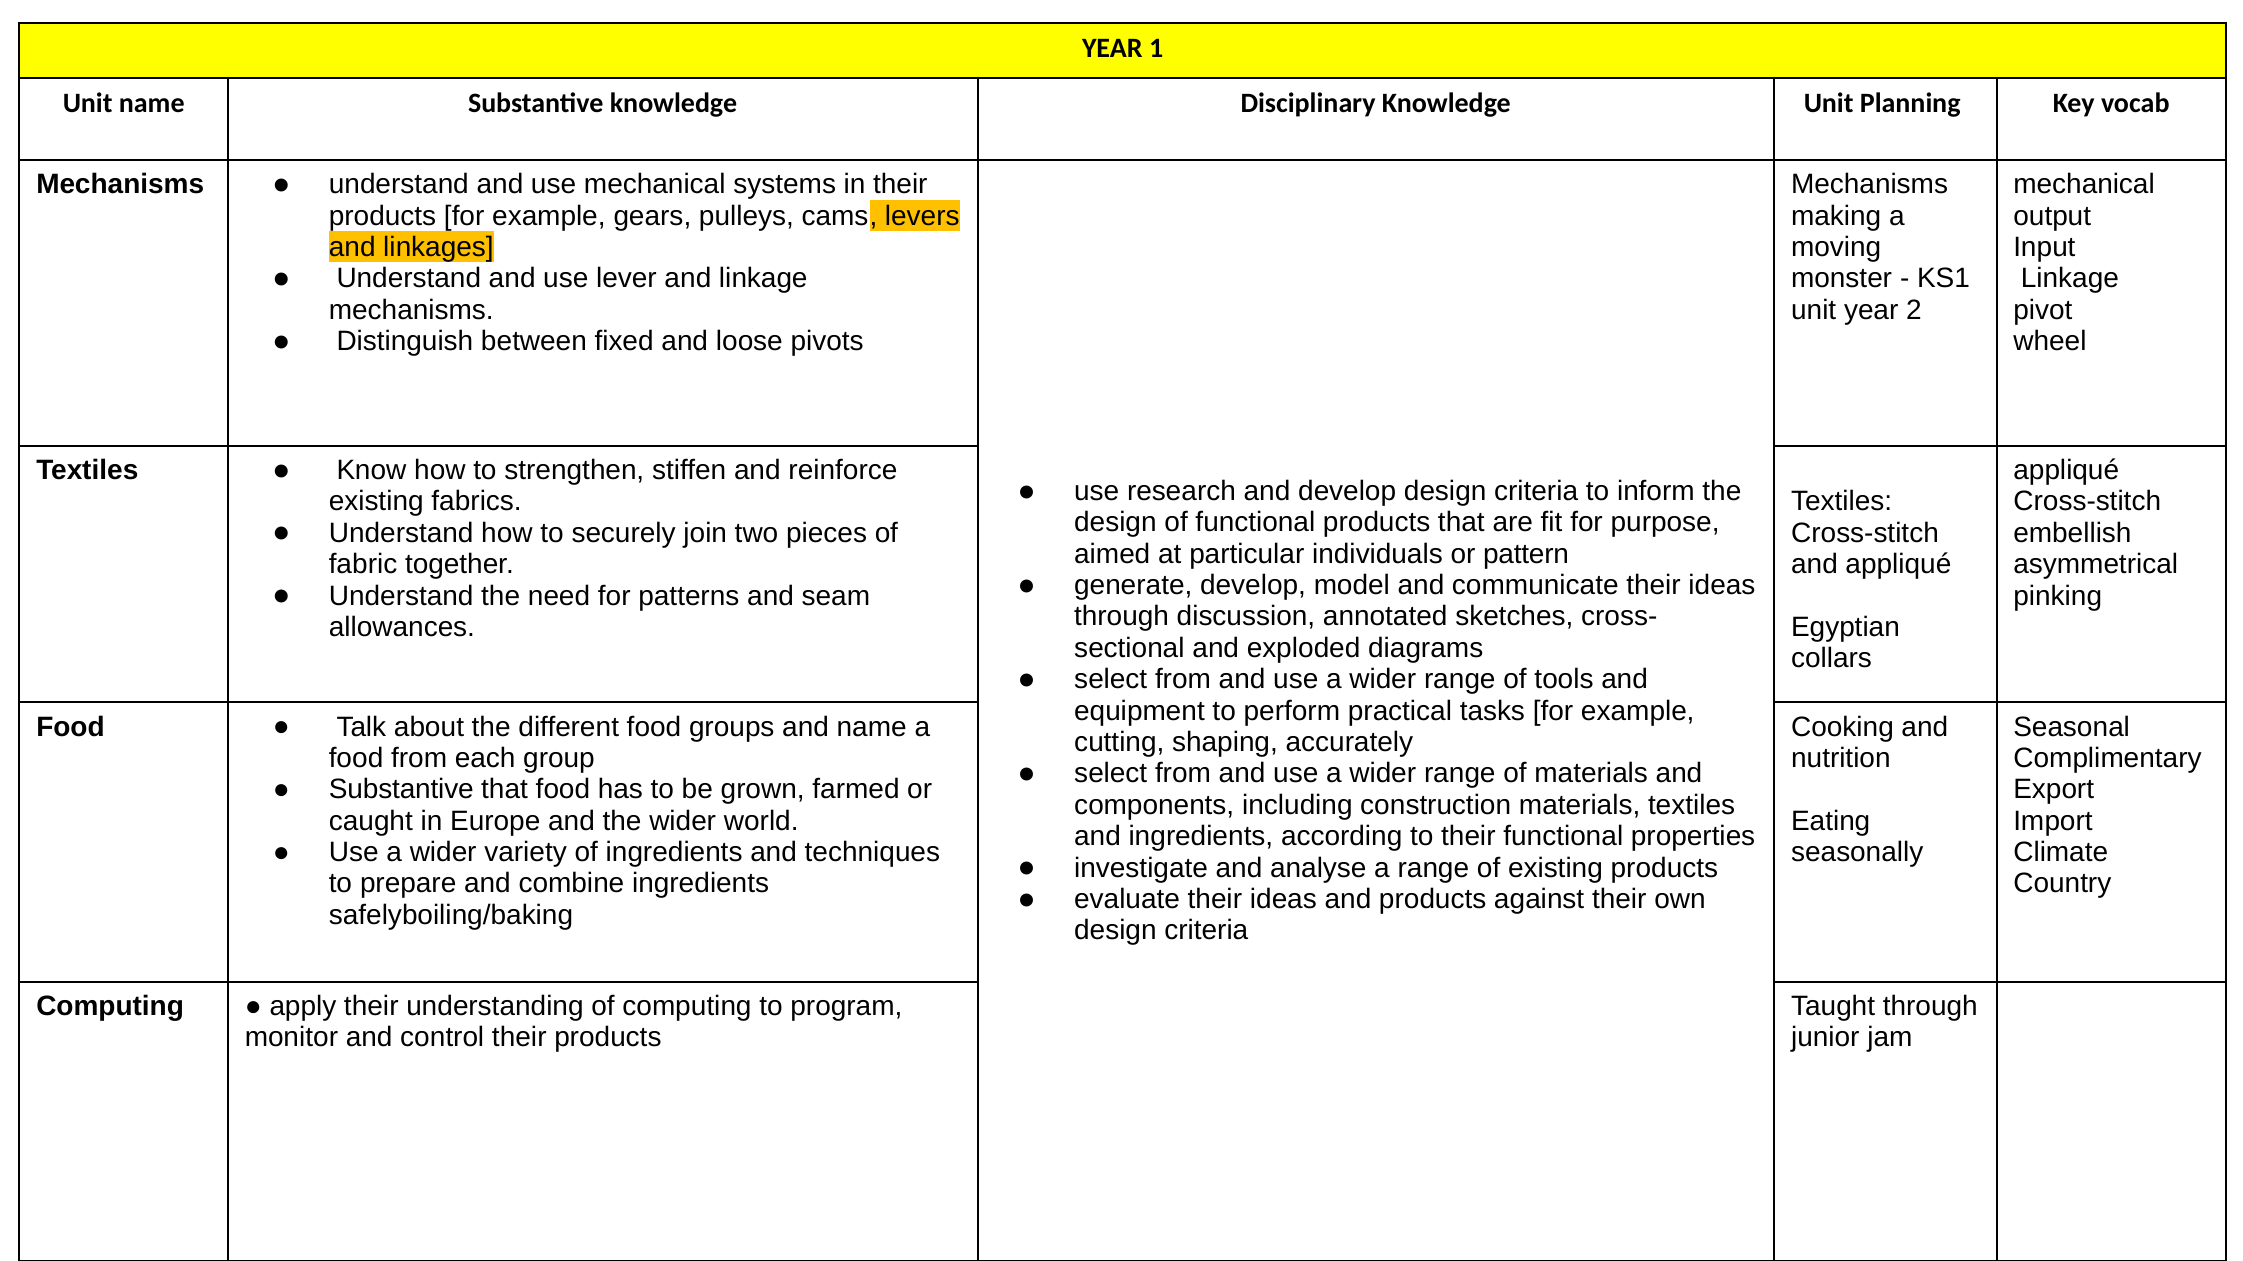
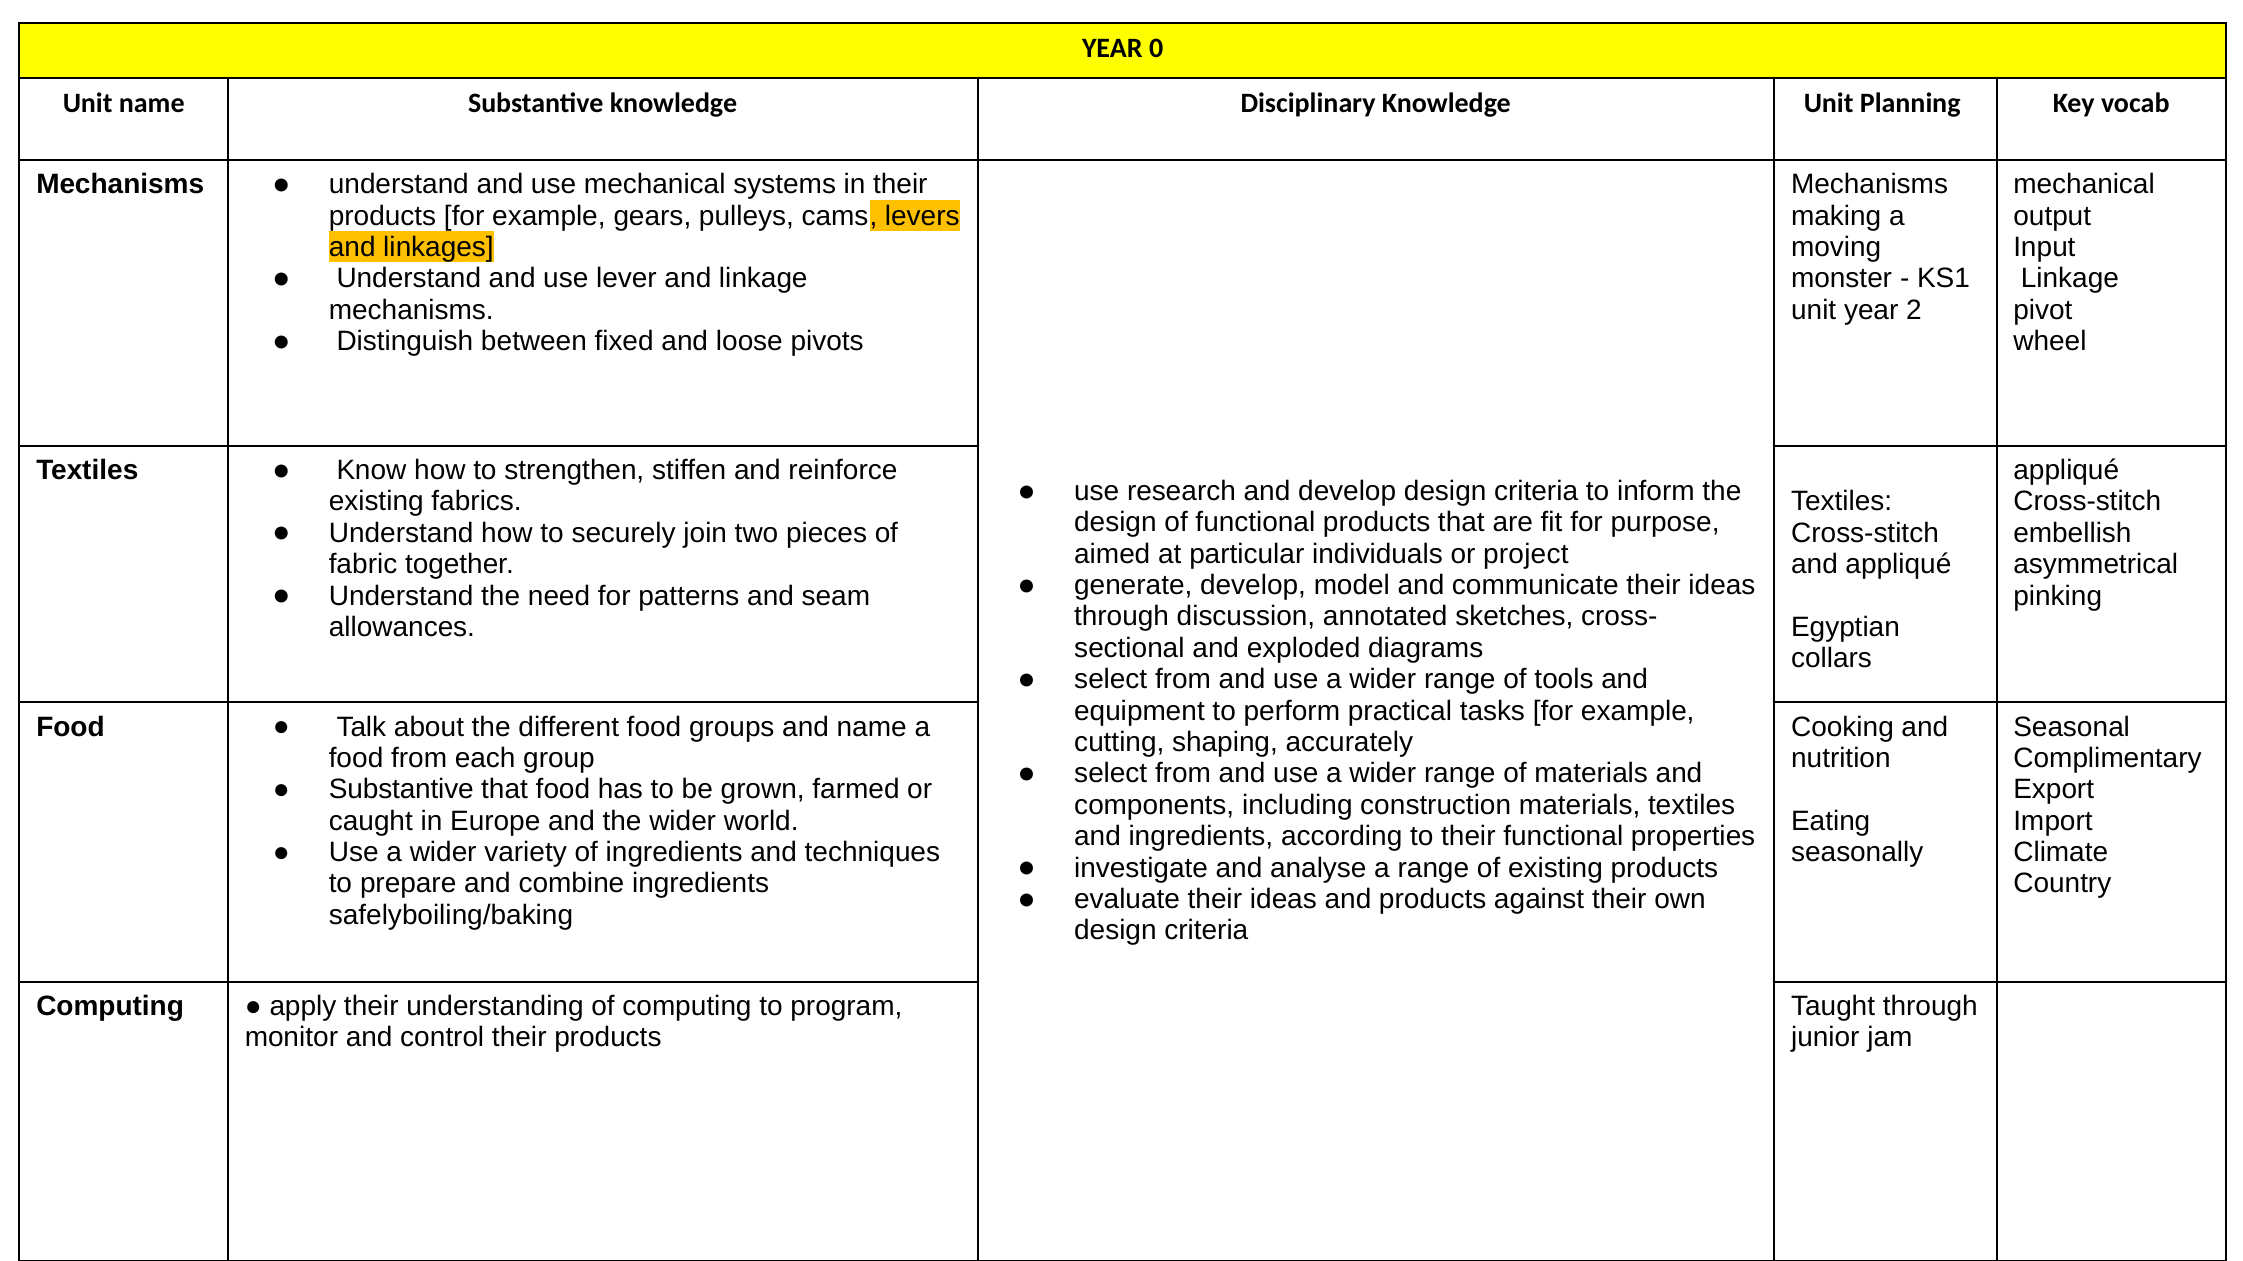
1: 1 -> 0 (1156, 49)
pattern: pattern -> project (1526, 554)
